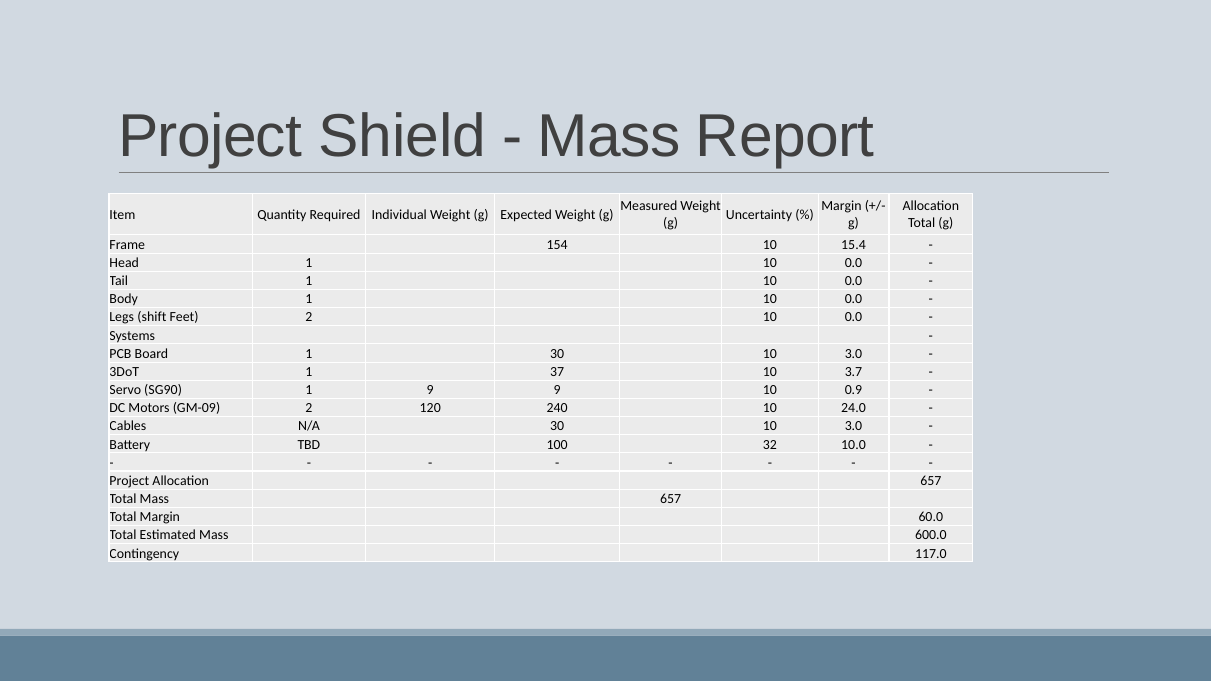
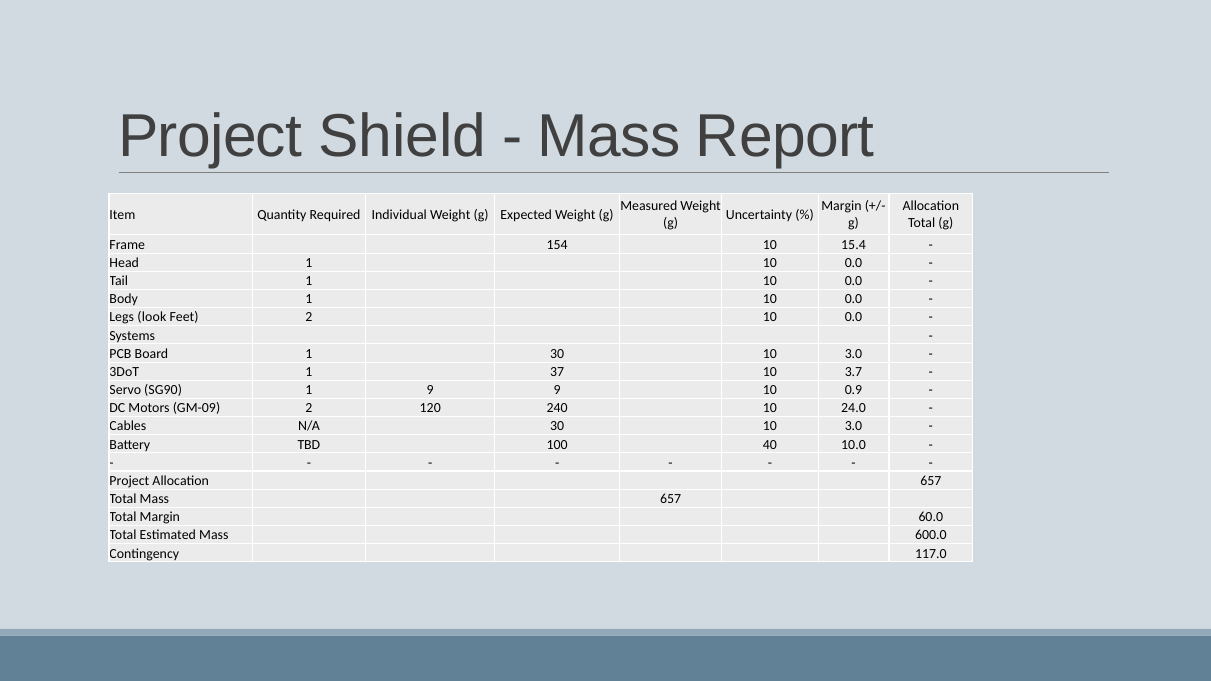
shift: shift -> look (152, 317)
32: 32 -> 40 (770, 445)
